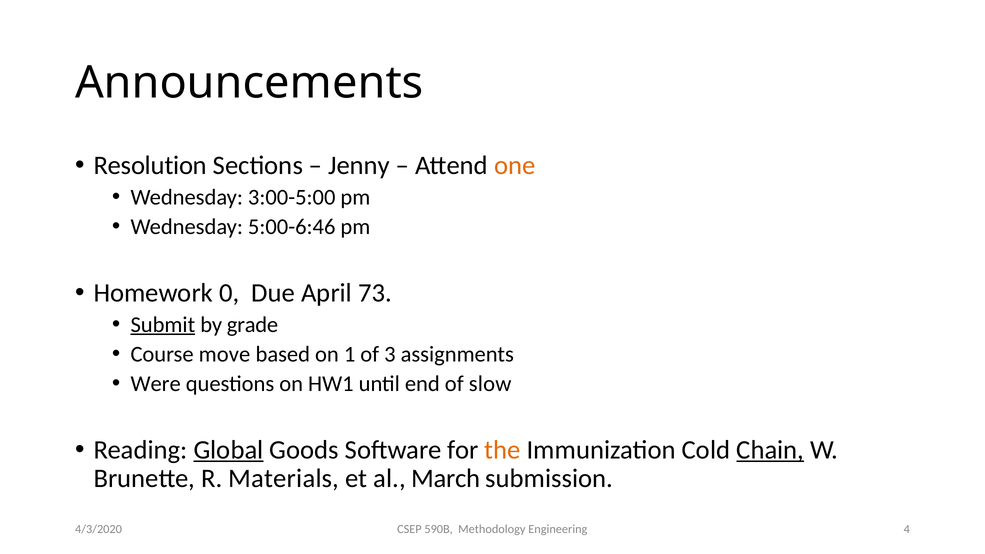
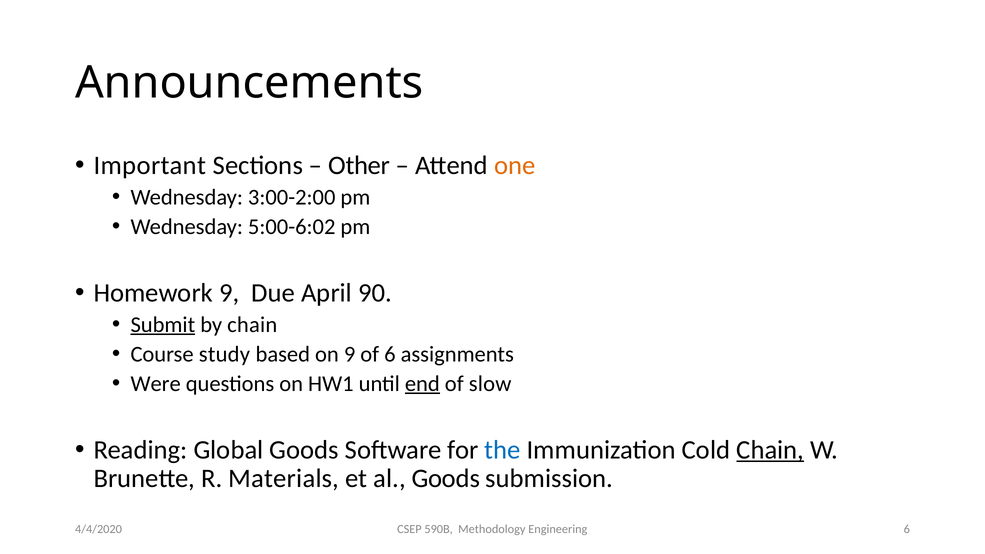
Resolution: Resolution -> Important (150, 165)
Jenny: Jenny -> Other (359, 165)
3:00-5:00: 3:00-5:00 -> 3:00-2:00 (292, 197)
5:00-6:46: 5:00-6:46 -> 5:00-6:02 (292, 227)
Homework 0: 0 -> 9 (229, 293)
73: 73 -> 90 (375, 293)
by grade: grade -> chain (252, 325)
move: move -> study (224, 354)
on 1: 1 -> 9 (350, 354)
of 3: 3 -> 6 (390, 354)
end underline: none -> present (422, 384)
Global underline: present -> none (228, 450)
the colour: orange -> blue (503, 450)
al March: March -> Goods (446, 479)
Engineering 4: 4 -> 6 (907, 529)
4/3/2020: 4/3/2020 -> 4/4/2020 (98, 529)
